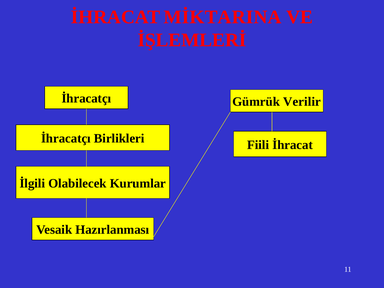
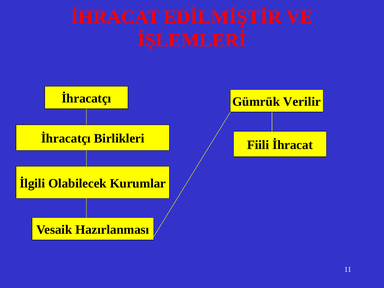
MİKTARINA: MİKTARINA -> EDİLMİŞTİR (223, 17)
